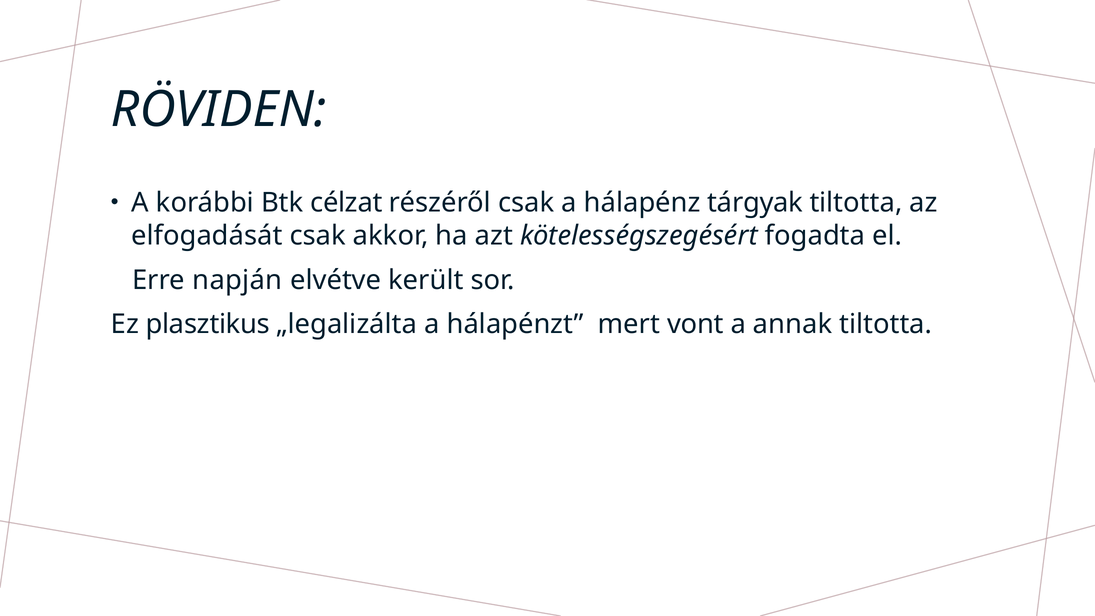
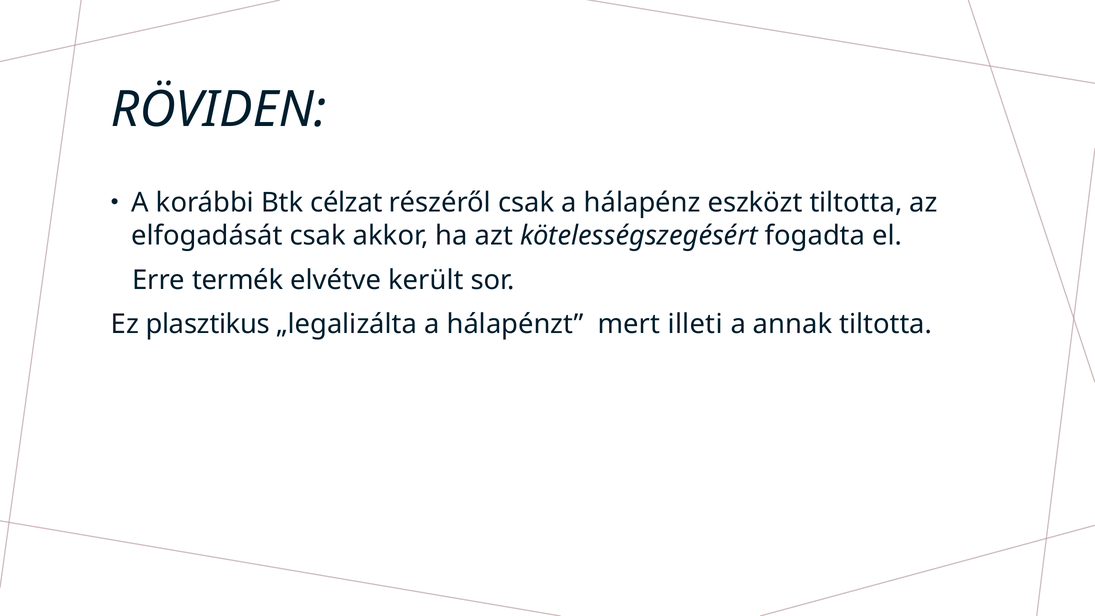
tárgyak: tárgyak -> eszközt (755, 203)
napján: napján -> termék (238, 280)
vont: vont -> illeti (695, 324)
